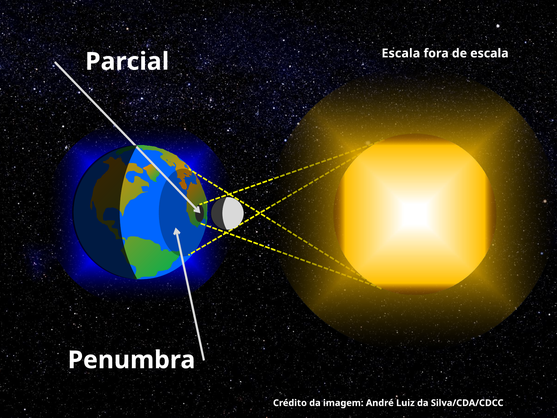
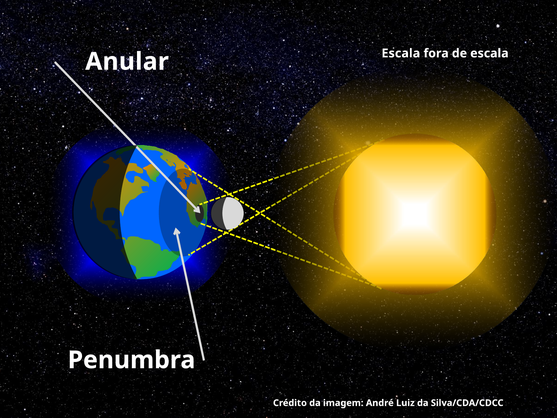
Parcial: Parcial -> Anular (127, 62)
